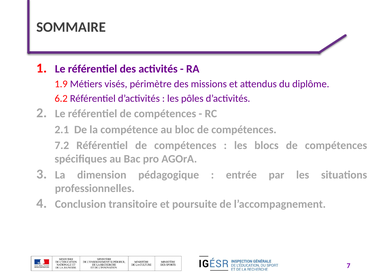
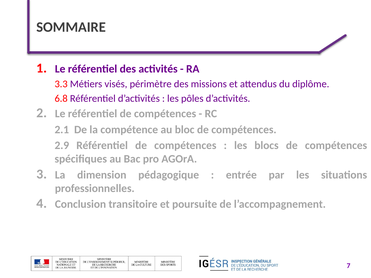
1.9: 1.9 -> 3.3 (61, 84)
6.2: 6.2 -> 6.8 (61, 98)
7.2: 7.2 -> 2.9 (62, 145)
